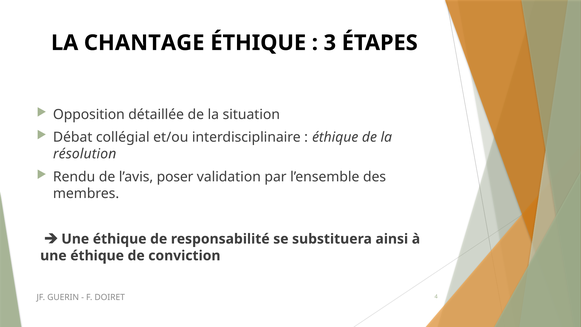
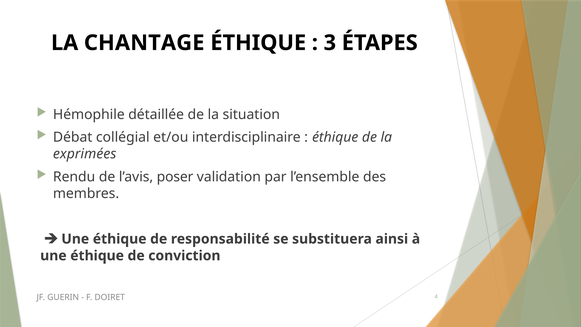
Opposition: Opposition -> Hémophile (89, 114)
résolution: résolution -> exprimées (85, 154)
